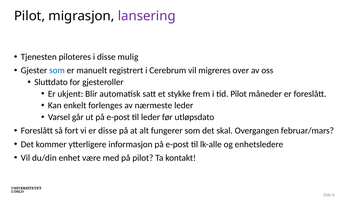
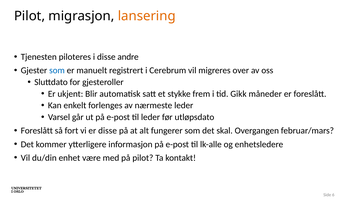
lansering colour: purple -> orange (147, 16)
mulig: mulig -> andre (128, 57)
tid Pilot: Pilot -> Gikk (238, 94)
